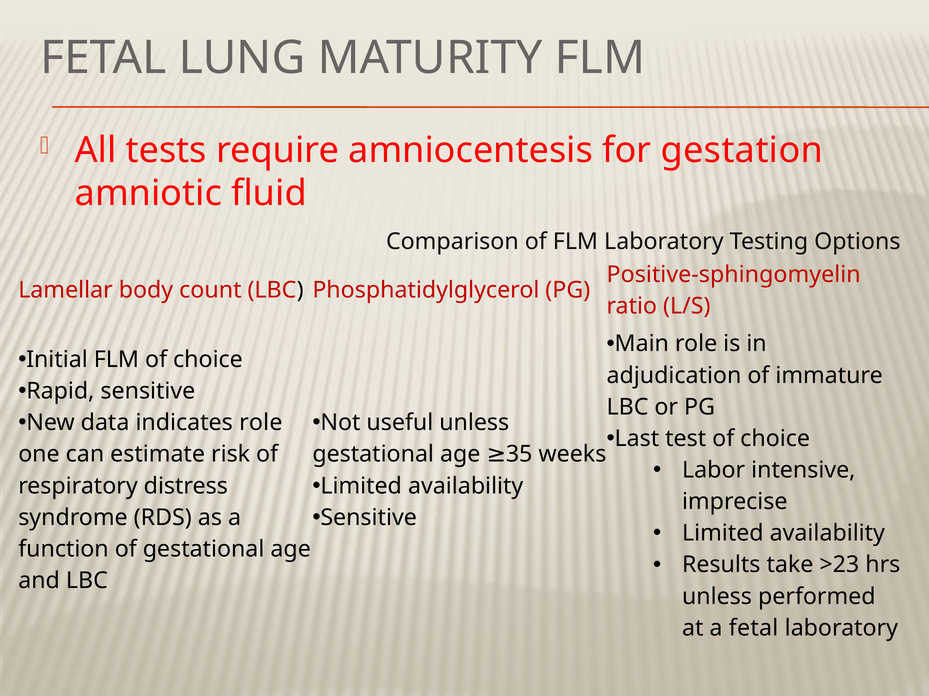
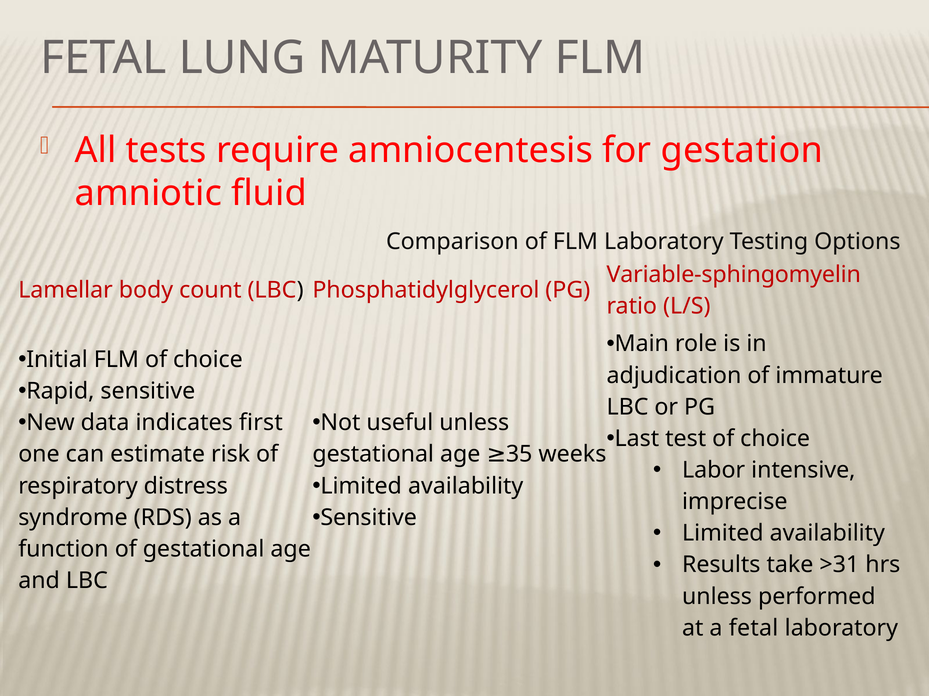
Positive-sphingomyelin: Positive-sphingomyelin -> Variable-sphingomyelin (734, 275)
indicates role: role -> first (261, 423)
>23: >23 -> >31 (839, 565)
